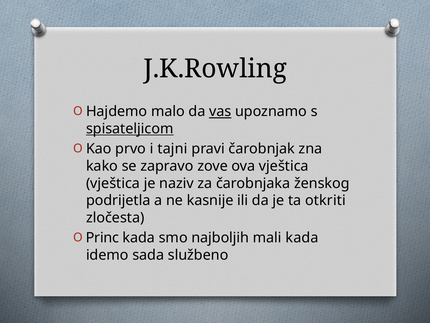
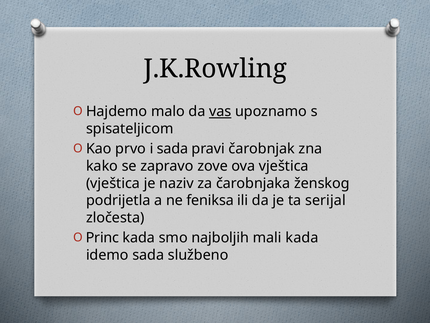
spisateljicom underline: present -> none (130, 129)
i tajni: tajni -> sada (173, 149)
kasnije: kasnije -> feniksa (210, 200)
otkriti: otkriti -> serijal (325, 200)
